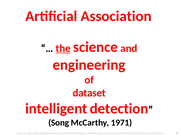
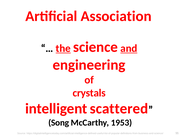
and underline: none -> present (129, 48)
dataset: dataset -> crystals (89, 93)
detection: detection -> scattered (119, 108)
1971: 1971 -> 1953 (122, 122)
